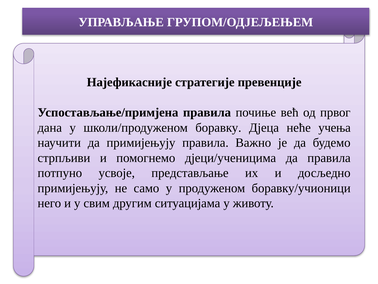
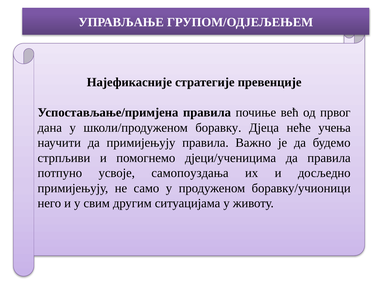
представљање: представљање -> самопоуздања (190, 173)
